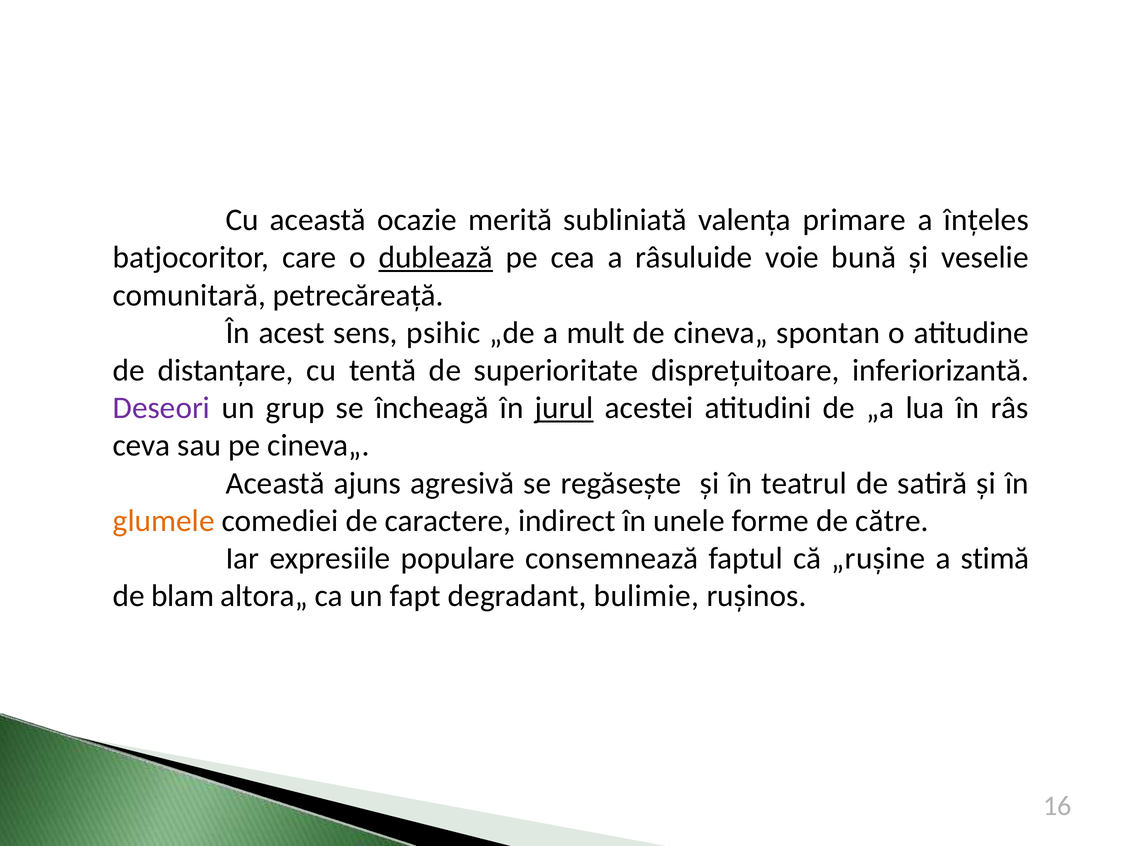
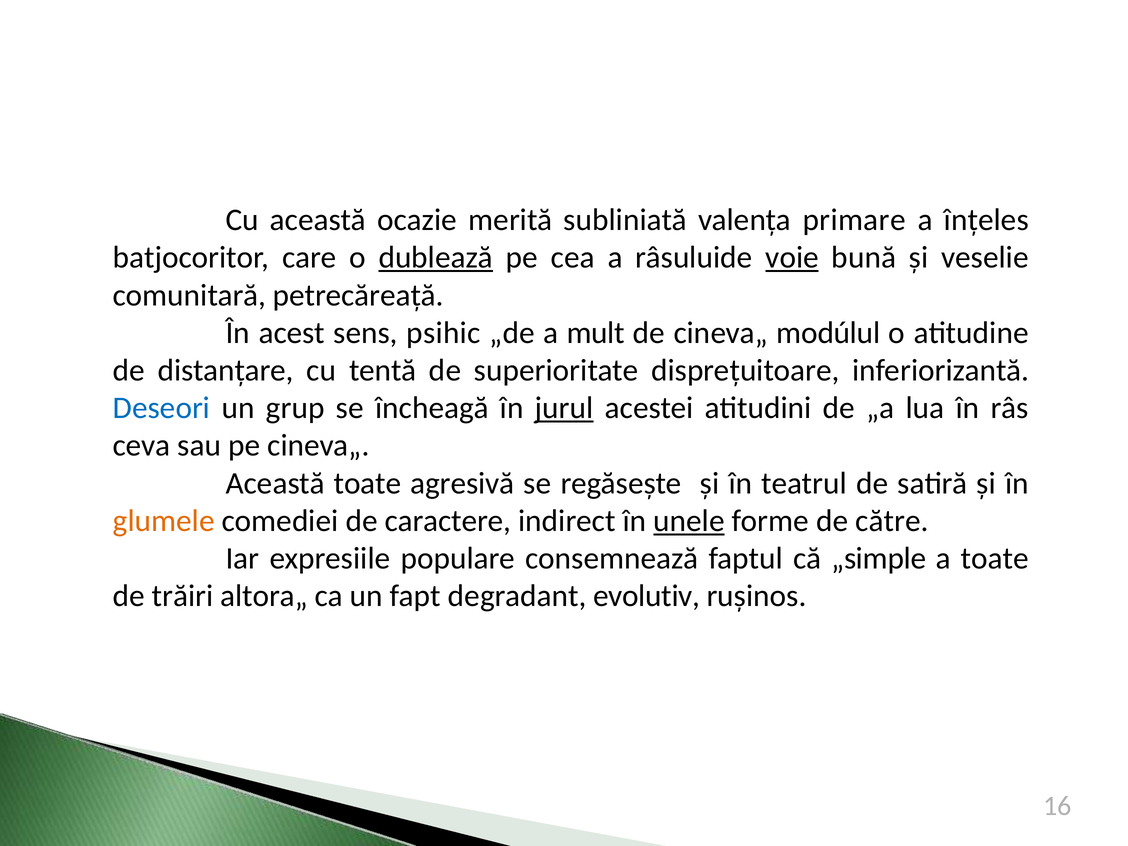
voie underline: none -> present (792, 258)
spontan: spontan -> modúlul (828, 333)
Deseori colour: purple -> blue (161, 408)
Această ajuns: ajuns -> toate (367, 483)
unele underline: none -> present (689, 521)
„rușine: „rușine -> „simple (879, 558)
a stimă: stimă -> toate (995, 558)
blam: blam -> trăiri (183, 596)
bulimie: bulimie -> evolutiv (647, 596)
